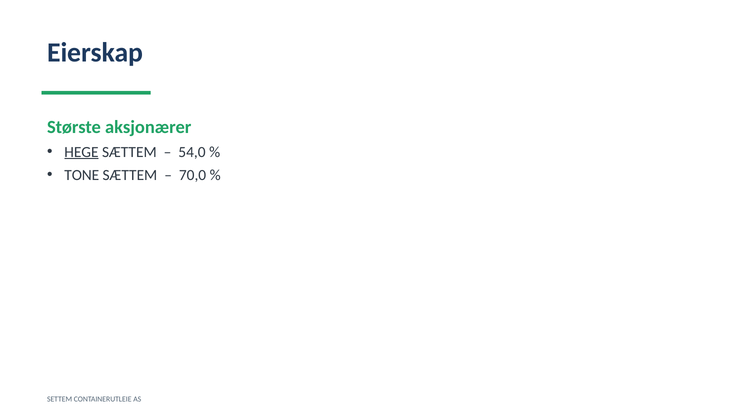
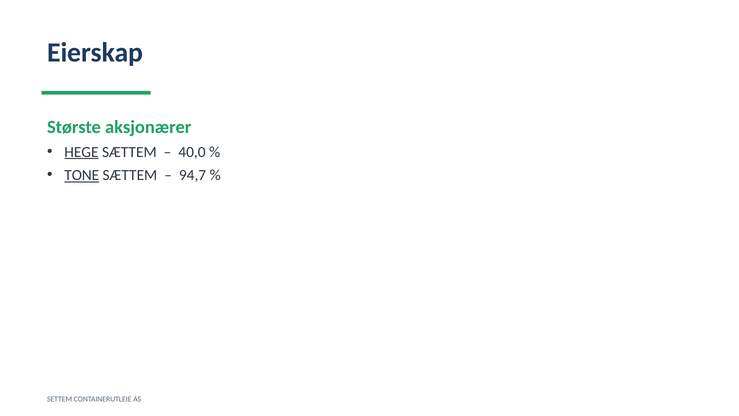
54,0: 54,0 -> 40,0 (192, 152)
TONE underline: none -> present (82, 175)
70,0: 70,0 -> 94,7 (193, 175)
